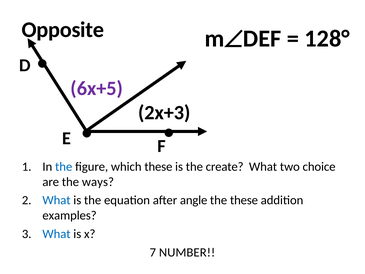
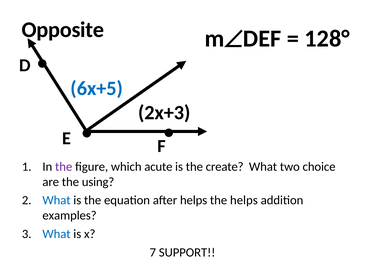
6x+5 colour: purple -> blue (97, 88)
the colour: blue -> purple (64, 166)
which these: these -> acute (158, 166)
ways: ways -> using (98, 182)
after angle: angle -> helps (194, 200)
the these: these -> helps (244, 200)
NUMBER: NUMBER -> SUPPORT (187, 252)
